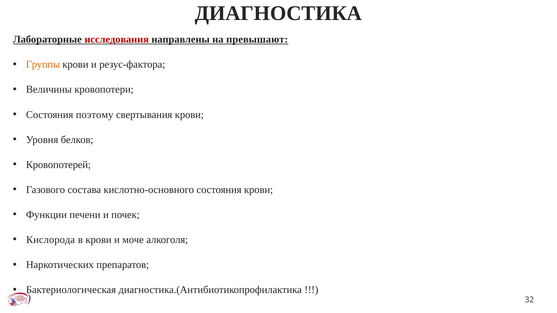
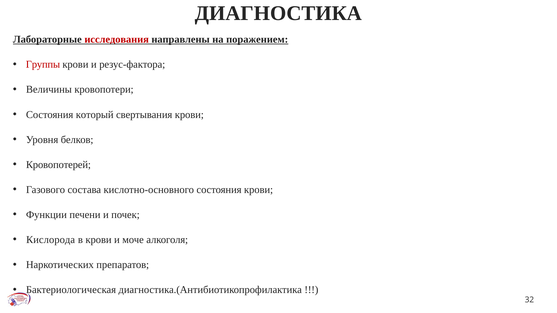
превышают: превышают -> поражением (257, 39)
Группы colour: orange -> red (43, 65)
поэтому: поэтому -> который (95, 115)
